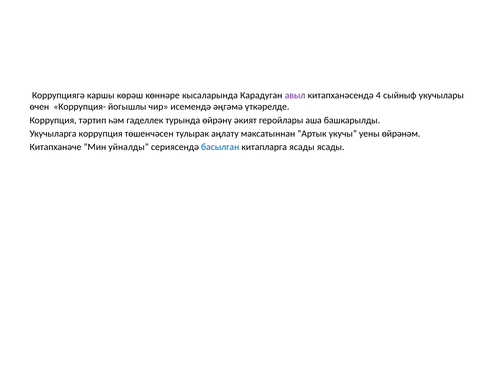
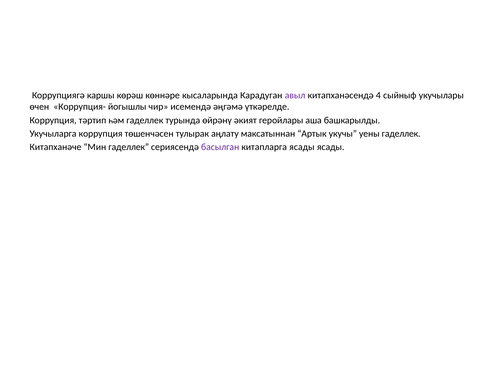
уены өйрәнәм: өйрәнәм -> гаделлек (401, 134)
Мин уйналды: уйналды -> гаделлек (129, 147)
басылган colour: blue -> purple (220, 147)
